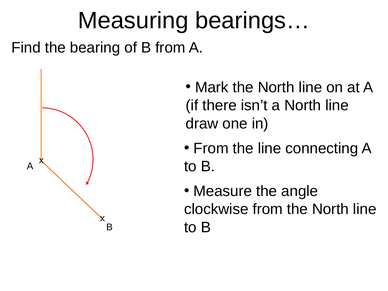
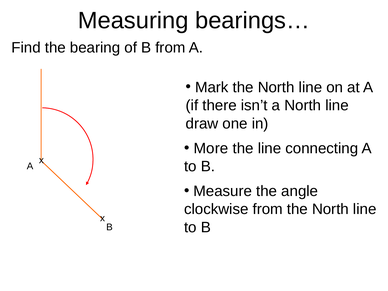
From: From -> More (211, 148)
